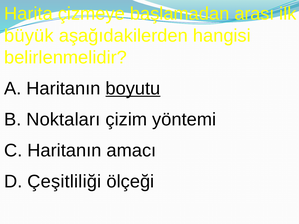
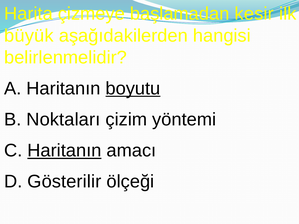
arası: arası -> kesir (254, 14)
Haritanın underline: none -> present (64, 151)
Çeşitliliği: Çeşitliliği -> Gösterilir (64, 182)
